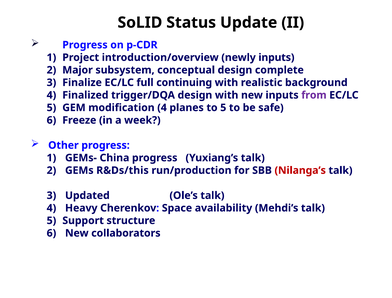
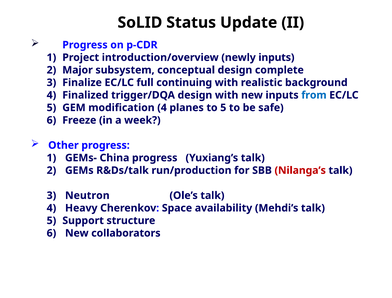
from colour: purple -> blue (314, 95)
R&Ds/this: R&Ds/this -> R&Ds/talk (123, 170)
Updated: Updated -> Neutron (87, 195)
